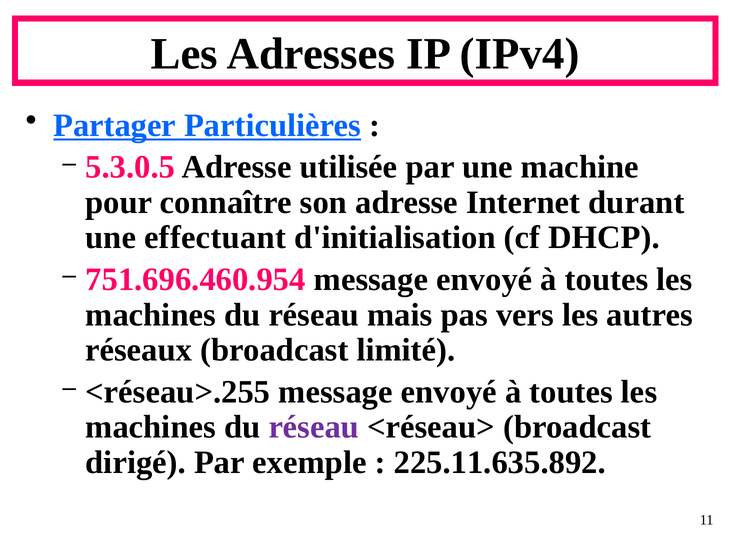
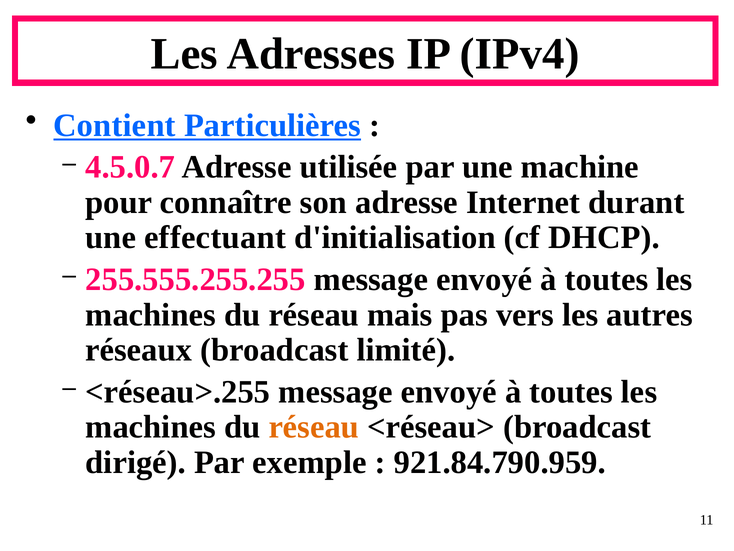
Partager: Partager -> Contient (114, 125)
5.3.0.5: 5.3.0.5 -> 4.5.0.7 (130, 167)
751.696.460.954: 751.696.460.954 -> 255.555.255.255 (195, 279)
réseau colour: purple -> orange (314, 427)
225.11.635.892: 225.11.635.892 -> 921.84.790.959 (500, 462)
